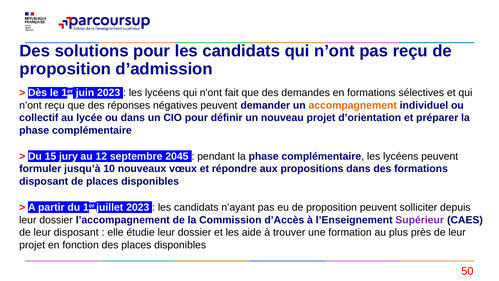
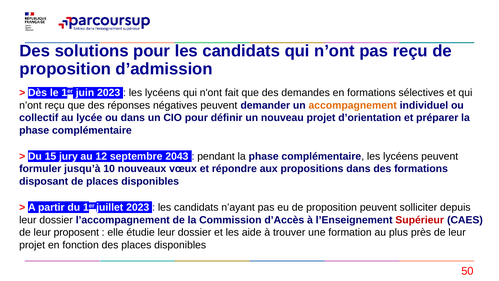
2045: 2045 -> 2043 (177, 156)
Supérieur colour: purple -> red (420, 220)
leur disposant: disposant -> proposent (76, 232)
